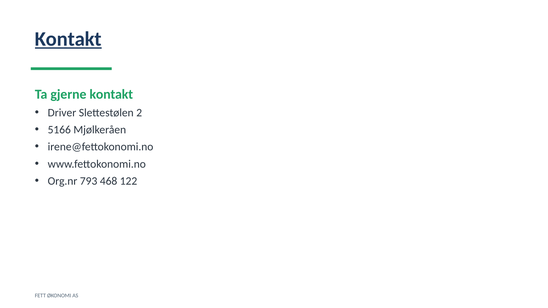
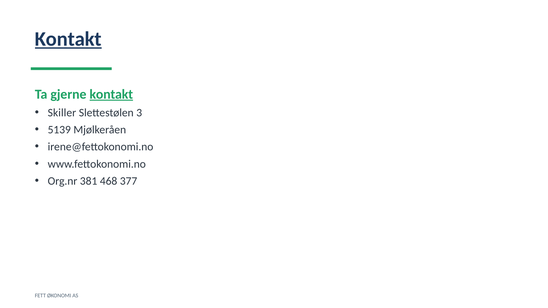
kontakt underline: none -> present (111, 94)
Driver: Driver -> Skiller (62, 113)
2: 2 -> 3 (139, 113)
5166: 5166 -> 5139 (59, 130)
793: 793 -> 381 (89, 181)
122: 122 -> 377 (129, 181)
